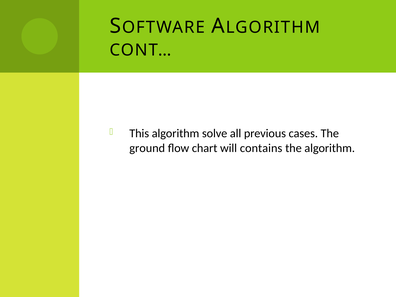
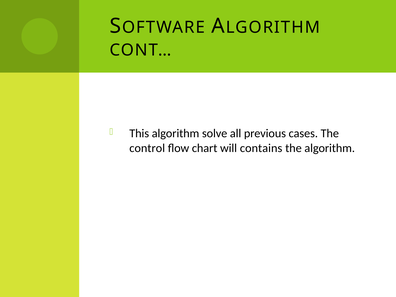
ground: ground -> control (147, 148)
